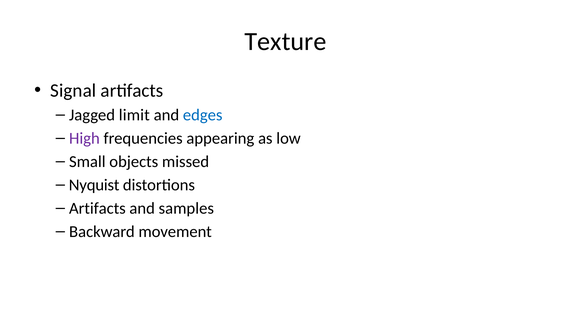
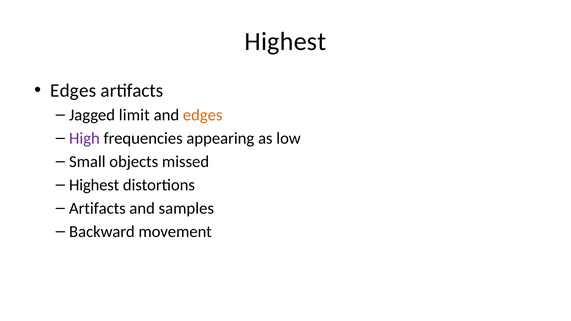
Texture: Texture -> Highest (285, 41)
Signal: Signal -> Edges (73, 91)
edges colour: blue -> orange (203, 115)
Nyquist: Nyquist -> Highest (94, 185)
